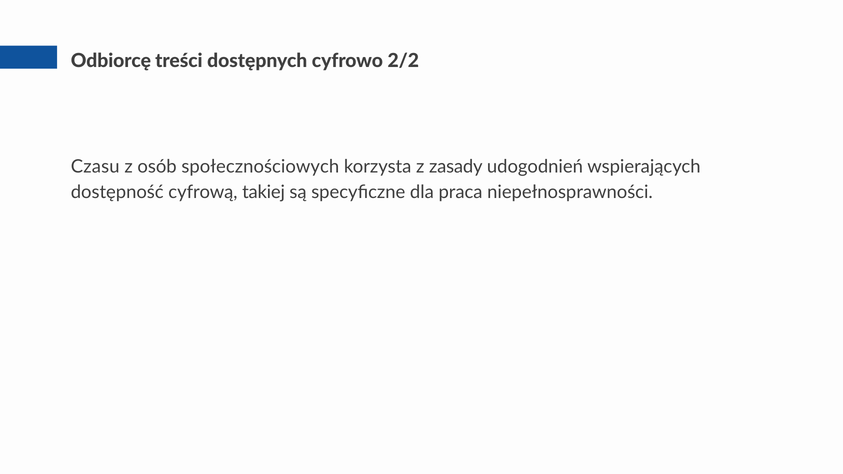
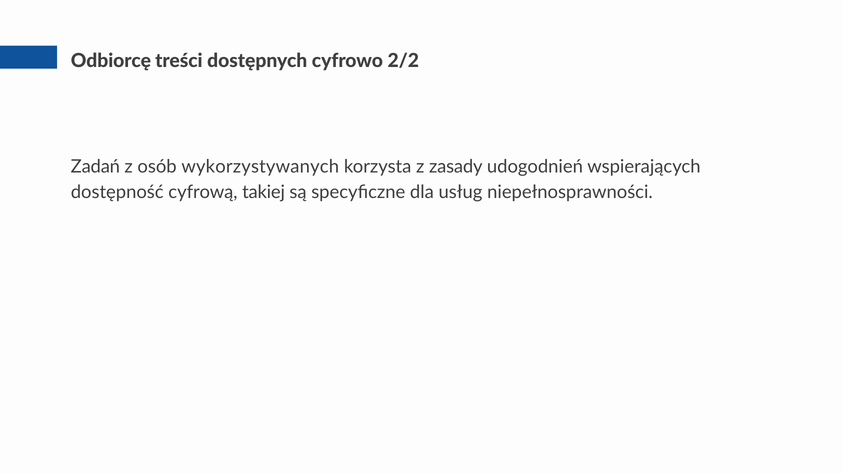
Czasu: Czasu -> Zadań (95, 167)
społecznościowych: społecznościowych -> wykorzystywanych (260, 167)
praca: praca -> usług (460, 192)
